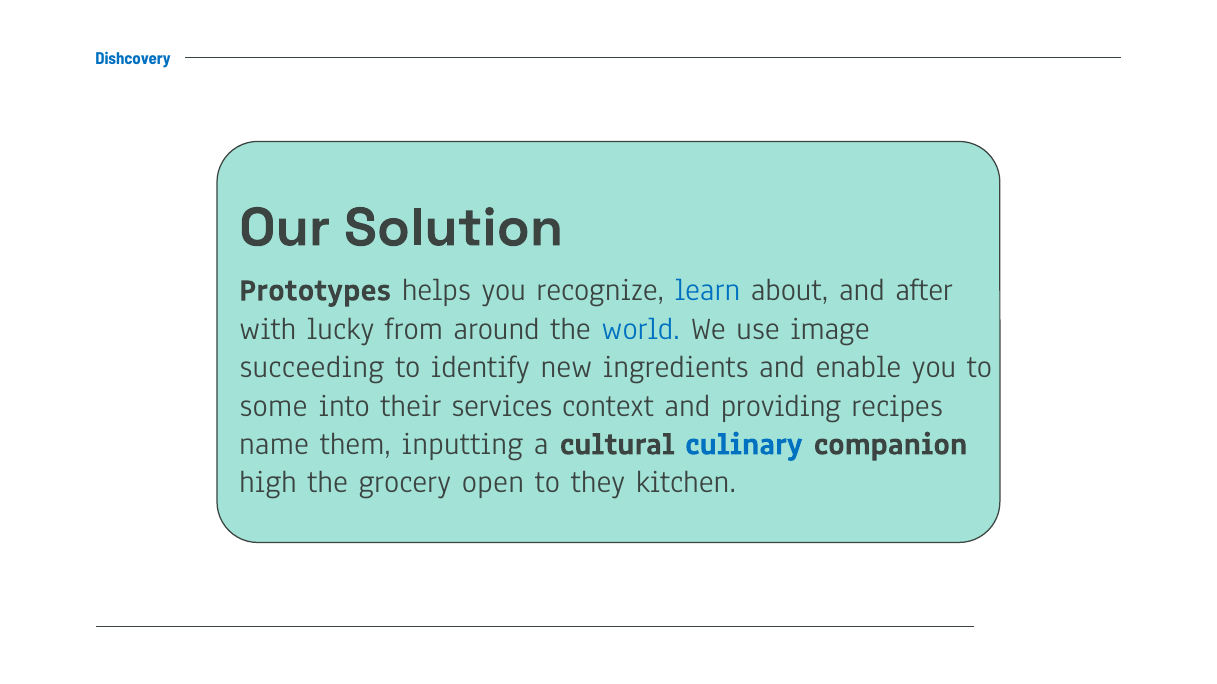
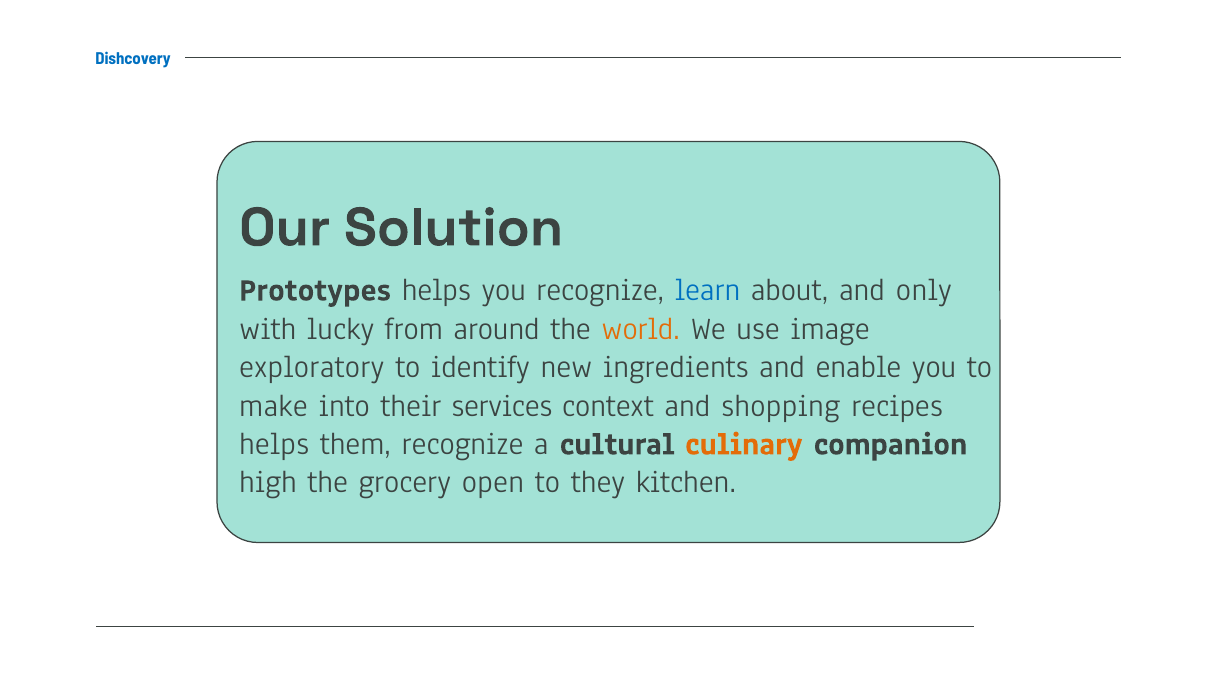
after: after -> only (924, 290)
world colour: blue -> orange (641, 329)
succeeding: succeeding -> exploratory (312, 367)
some: some -> make (273, 406)
providing: providing -> shopping (781, 406)
name: name -> helps (274, 444)
them inputting: inputting -> recognize (462, 444)
culinary colour: blue -> orange (744, 444)
